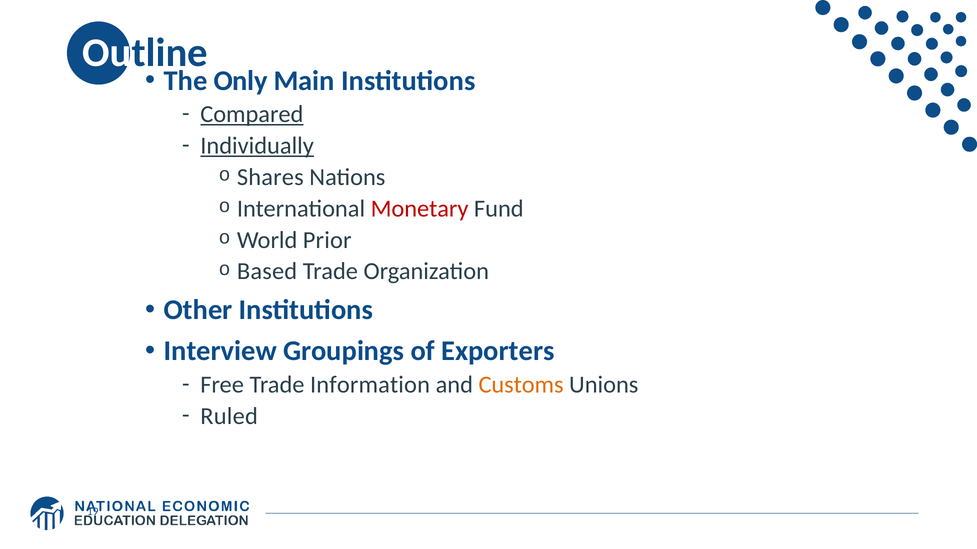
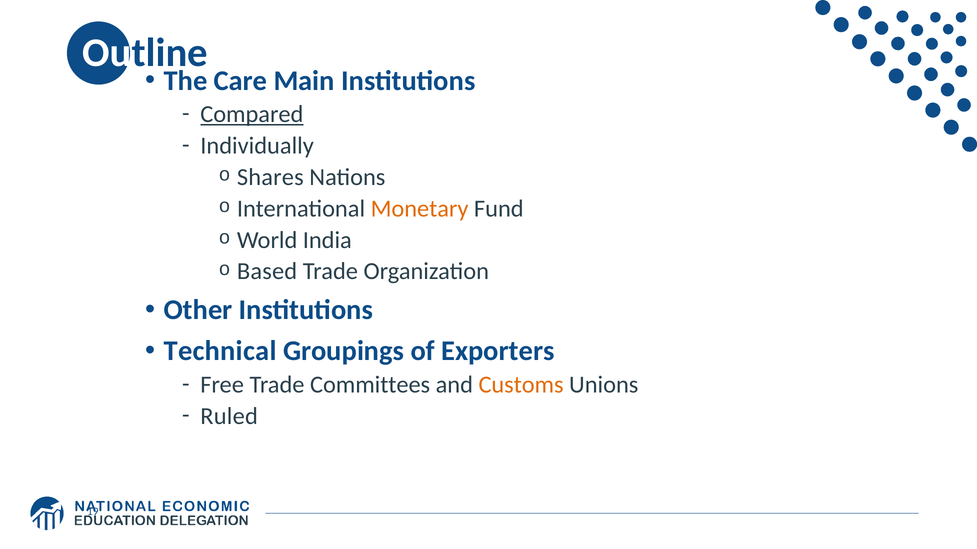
Only: Only -> Care (240, 81)
Individually underline: present -> none (257, 146)
Monetary colour: red -> orange (420, 209)
Prior: Prior -> India (327, 240)
Interview: Interview -> Technical (220, 351)
Information: Information -> Committees (370, 385)
